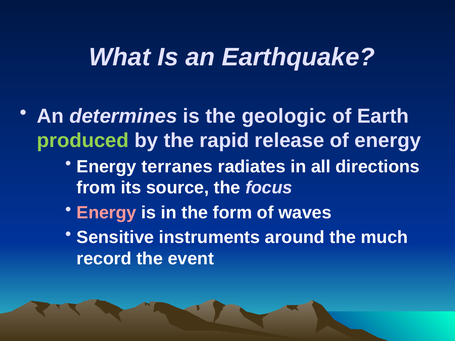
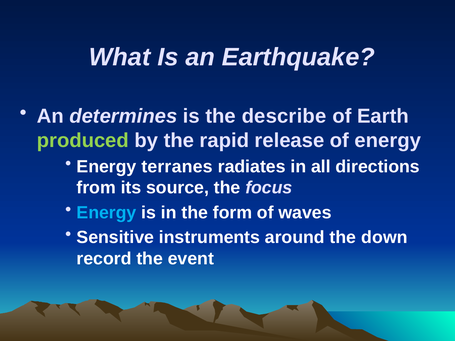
geologic: geologic -> describe (284, 116)
Energy colour: pink -> light blue (107, 213)
much: much -> down (384, 237)
